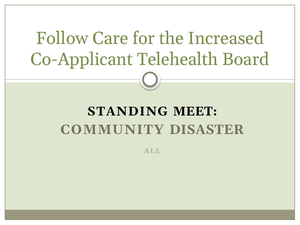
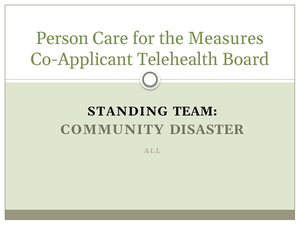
Follow: Follow -> Person (62, 38)
Increased: Increased -> Measures (226, 38)
MEET: MEET -> TEAM (195, 111)
